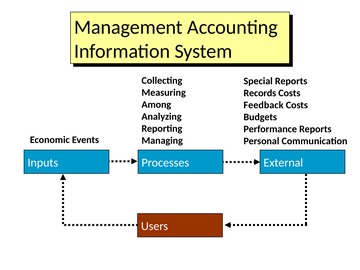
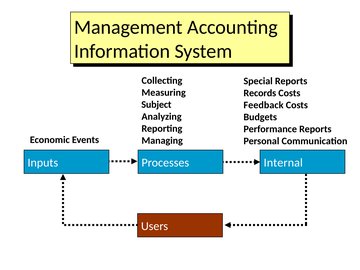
Among: Among -> Subject (156, 104)
External: External -> Internal (283, 163)
